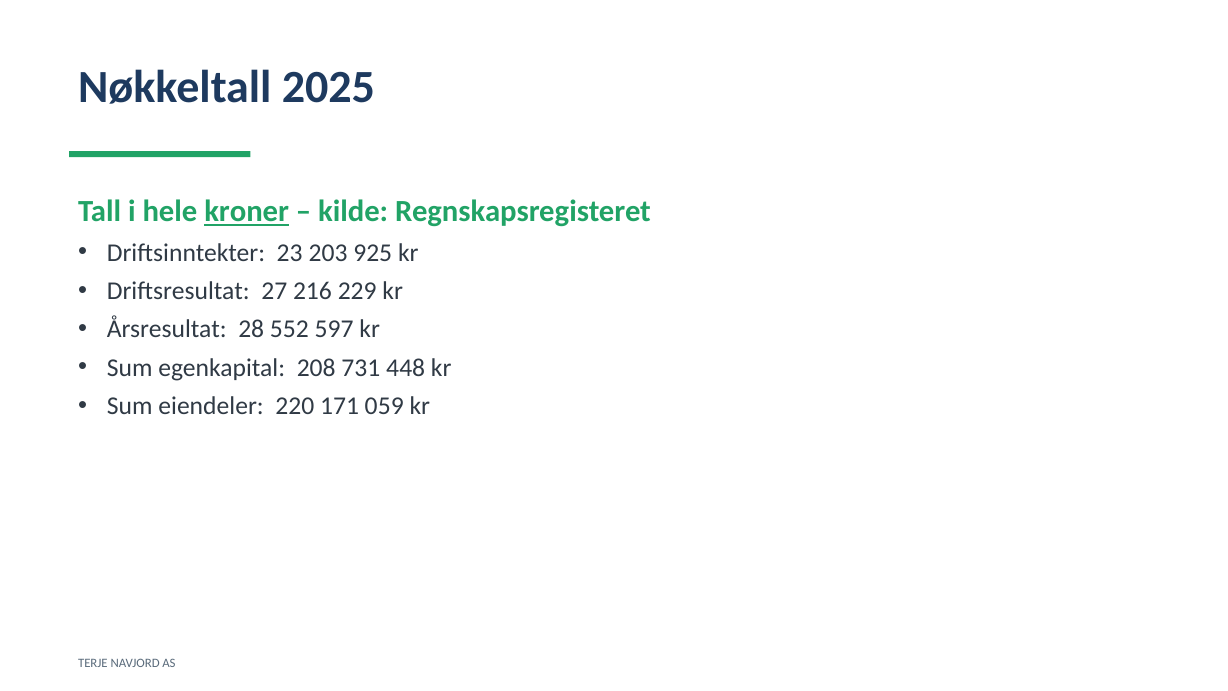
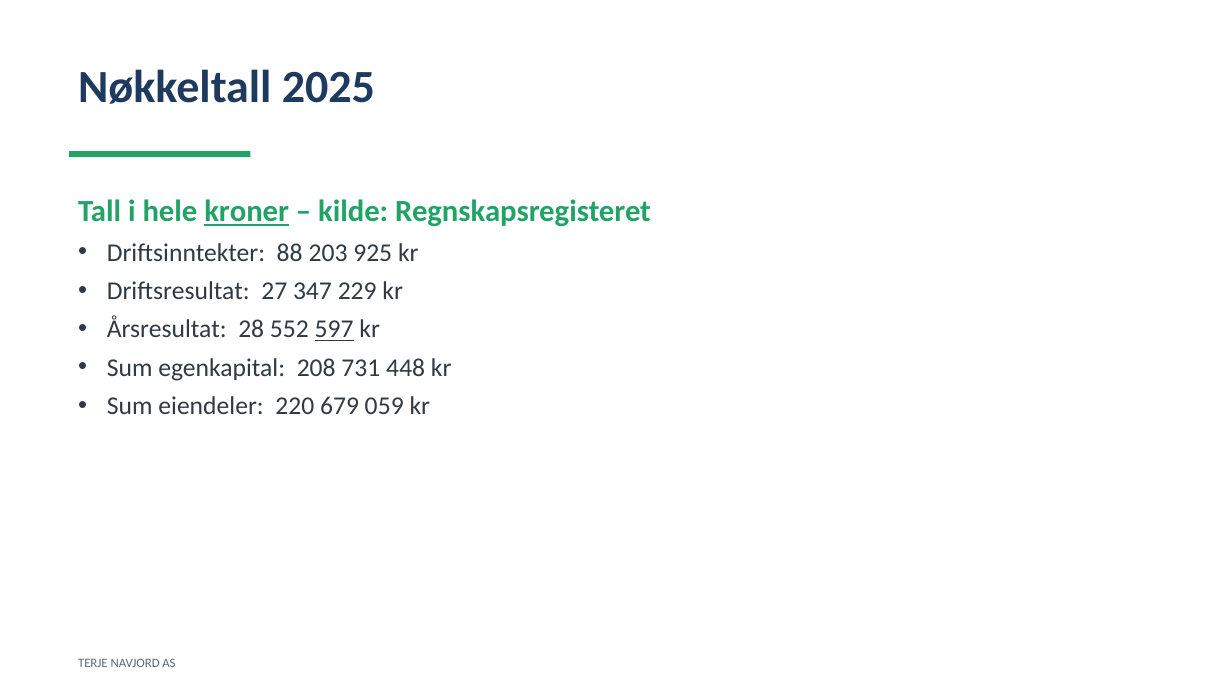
23: 23 -> 88 (290, 253)
216: 216 -> 347 (312, 291)
597 underline: none -> present (334, 329)
171: 171 -> 679 (340, 406)
